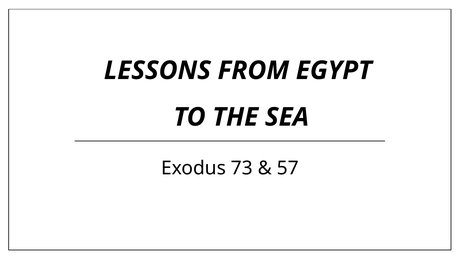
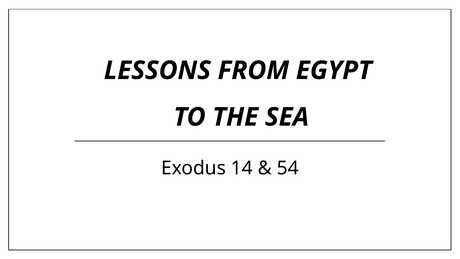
73: 73 -> 14 (242, 168)
57: 57 -> 54 (288, 168)
